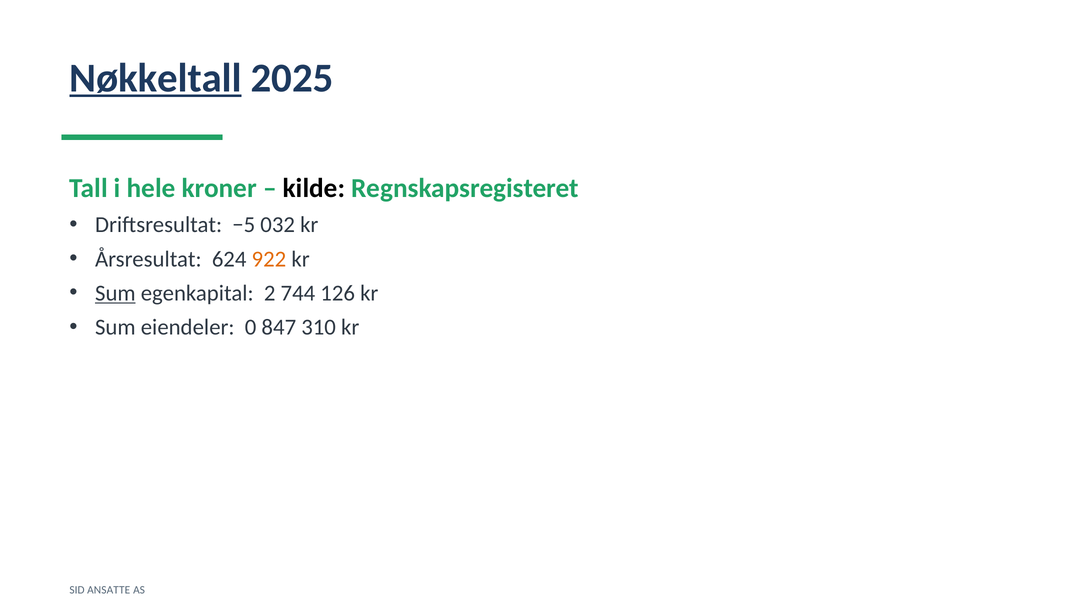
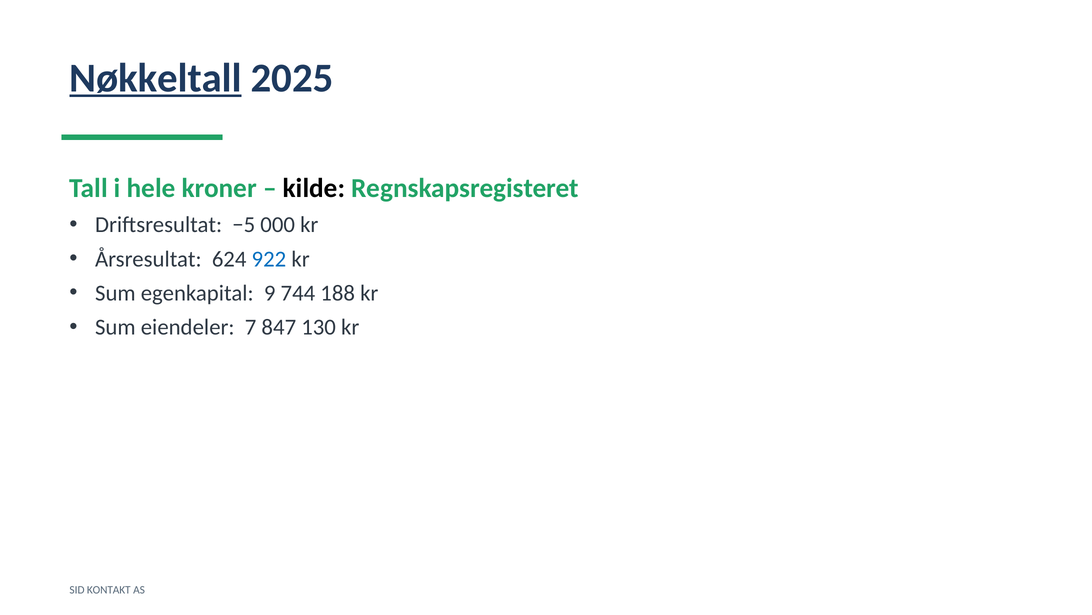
032: 032 -> 000 (278, 225)
922 colour: orange -> blue (269, 259)
Sum underline: present -> none (115, 293)
2: 2 -> 9 (270, 293)
126: 126 -> 188 (338, 293)
0: 0 -> 7 (251, 327)
310: 310 -> 130 (319, 327)
ANSATTE: ANSATTE -> KONTAKT (109, 589)
